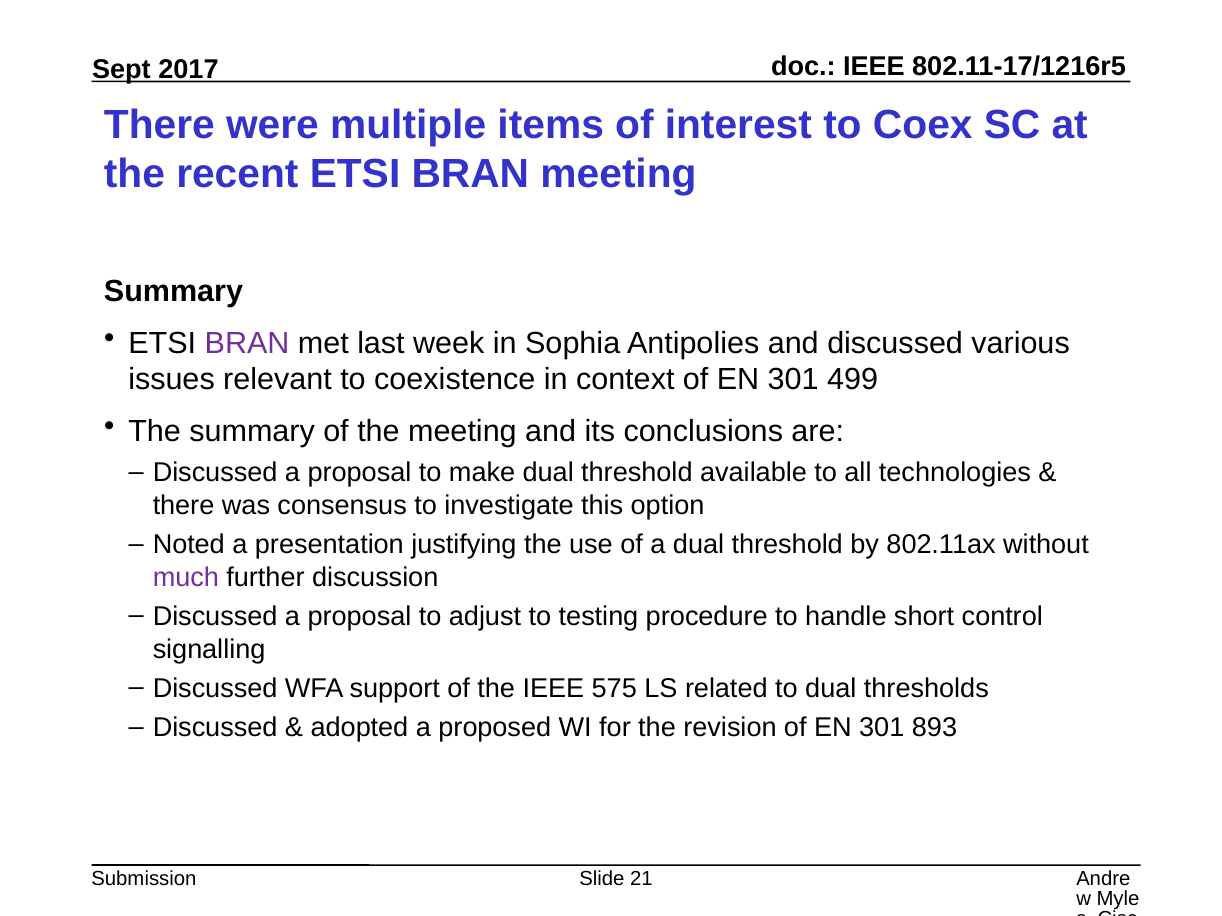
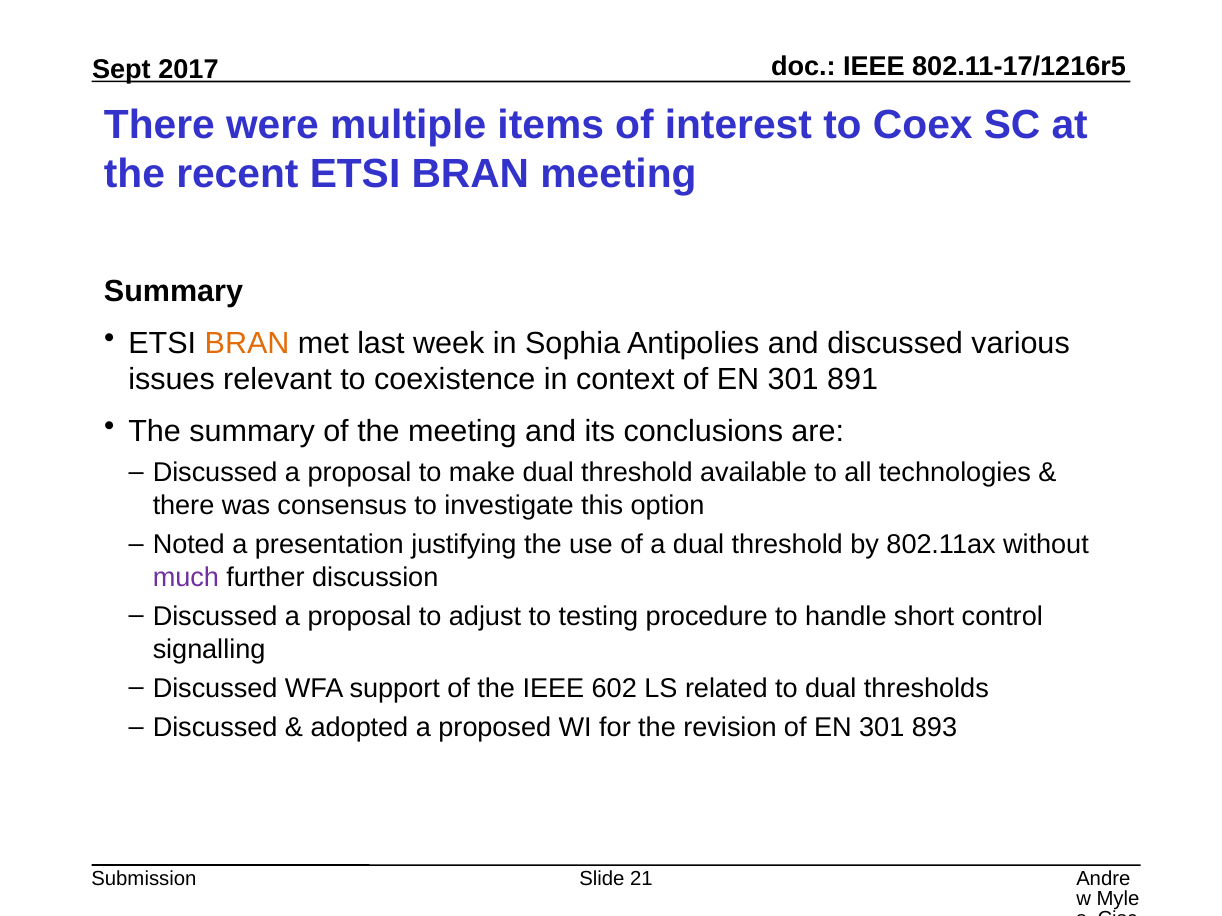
BRAN colour: purple -> orange (247, 343)
499: 499 -> 891 (853, 380)
575: 575 -> 602 (614, 689)
